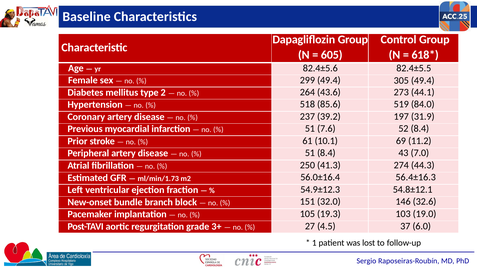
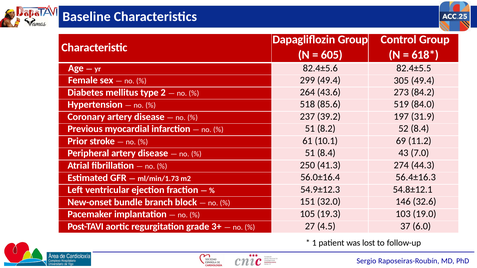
44.1: 44.1 -> 84.2 (423, 92)
7.6: 7.6 -> 8.2 (326, 129)
